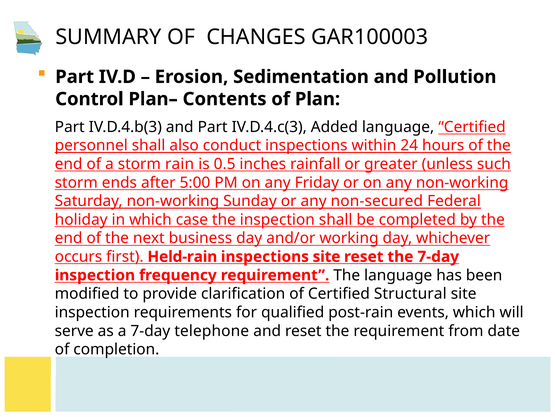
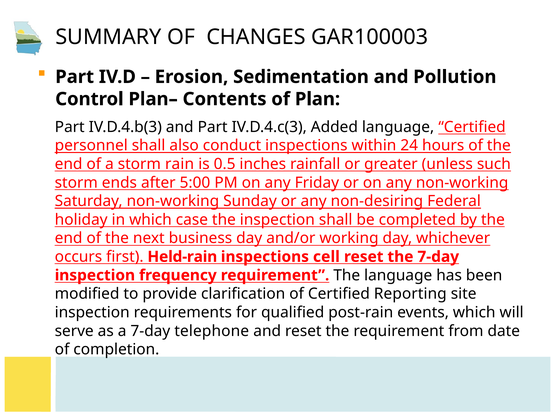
non-secured: non-secured -> non-desiring (377, 201)
inspections site: site -> cell (326, 256)
Structural: Structural -> Reporting (410, 293)
